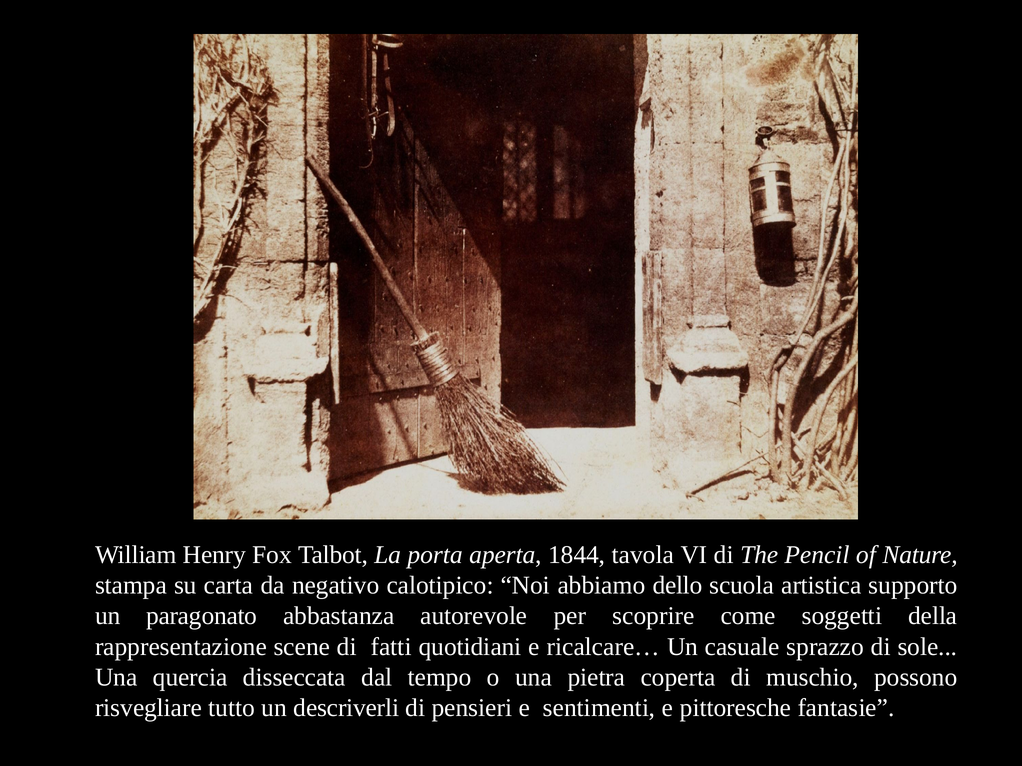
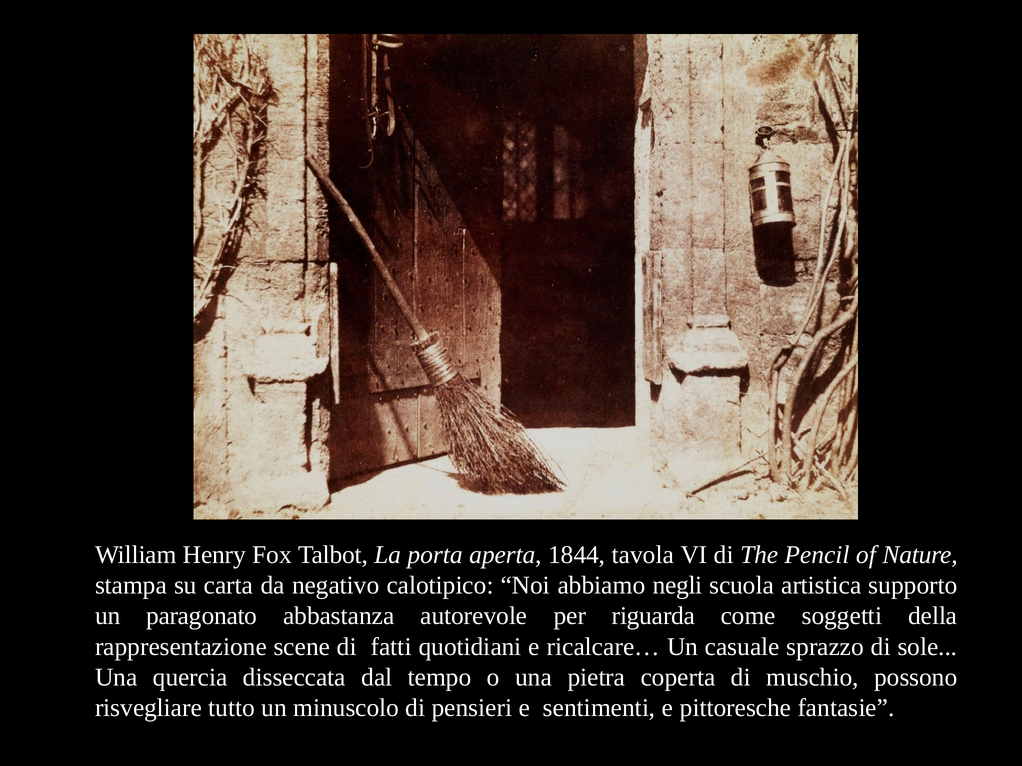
dello: dello -> negli (678, 586)
scoprire: scoprire -> riguarda (653, 616)
descriverli: descriverli -> minuscolo (346, 708)
